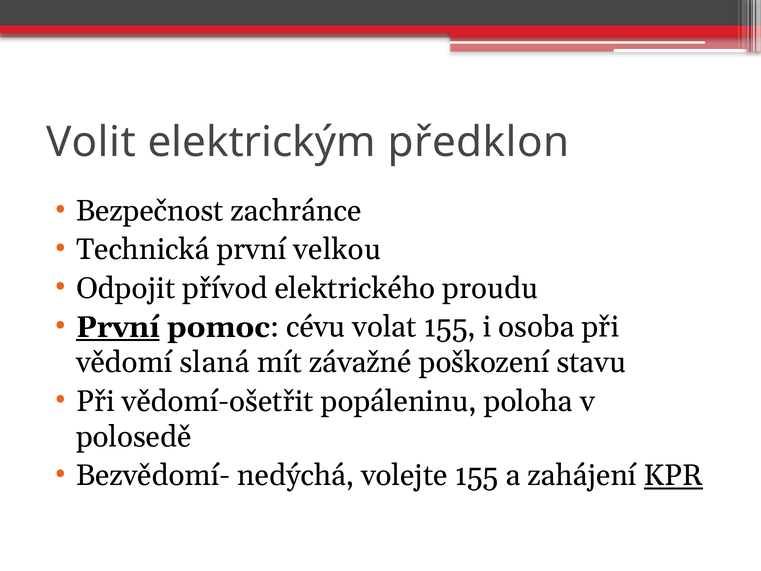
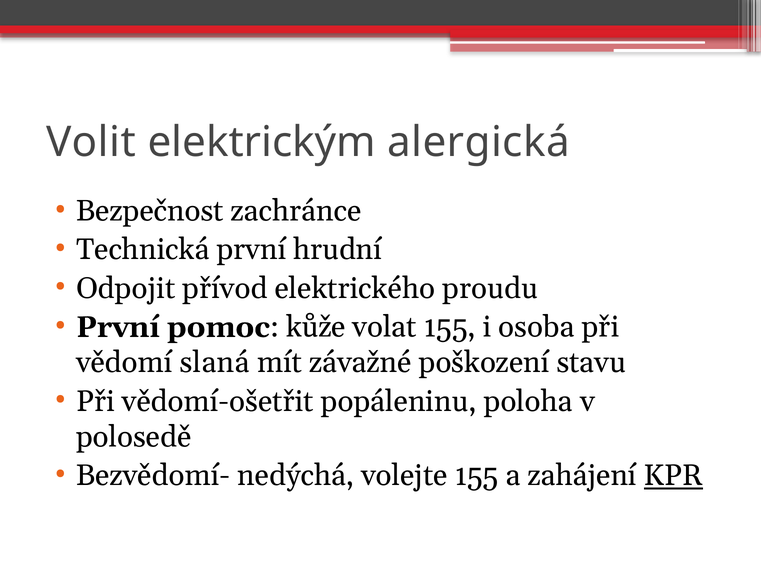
předklon: předklon -> alergická (478, 142)
velkou: velkou -> hrudní (338, 250)
První underline: present -> none (118, 327)
cévu: cévu -> kůže (316, 327)
